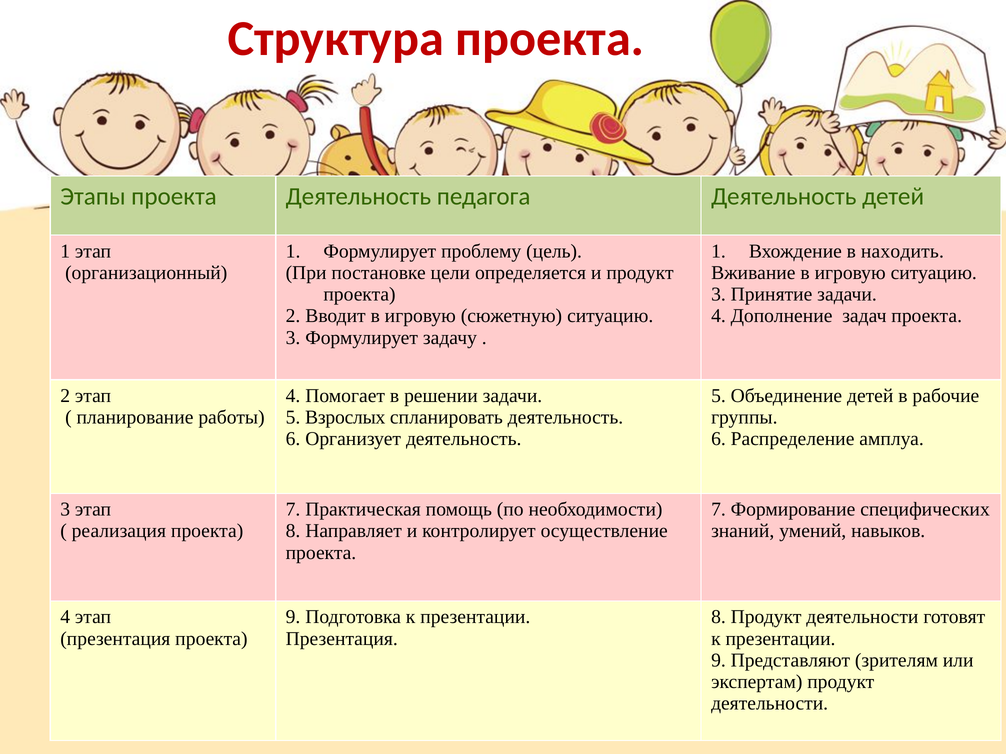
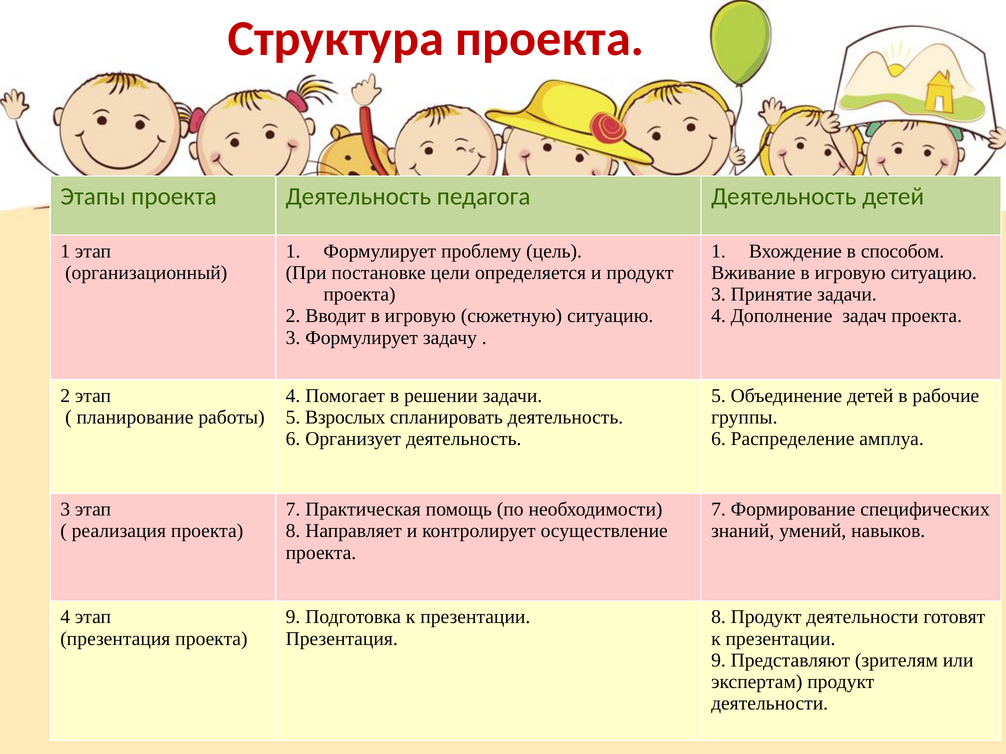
находить: находить -> способом (903, 251)
